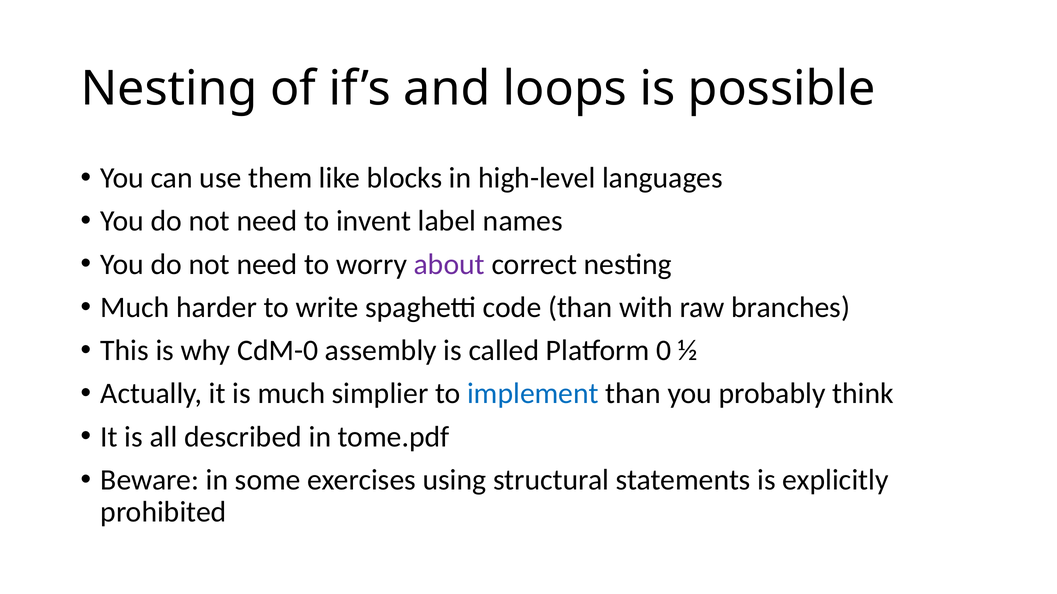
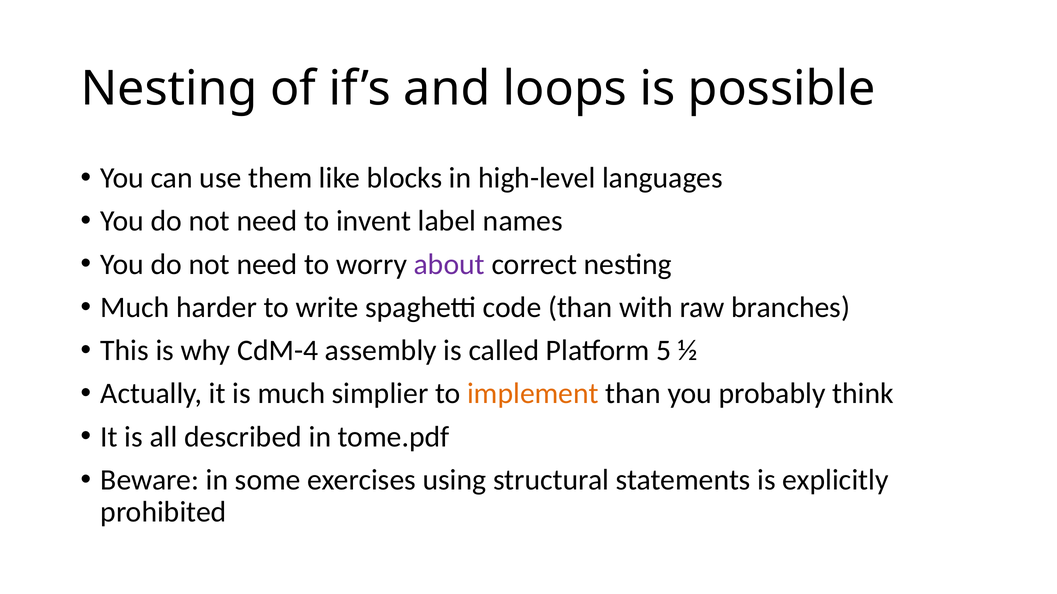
CdM-0: CdM-0 -> CdM-4 (278, 351)
0: 0 -> 5 (664, 351)
implement colour: blue -> orange (533, 394)
